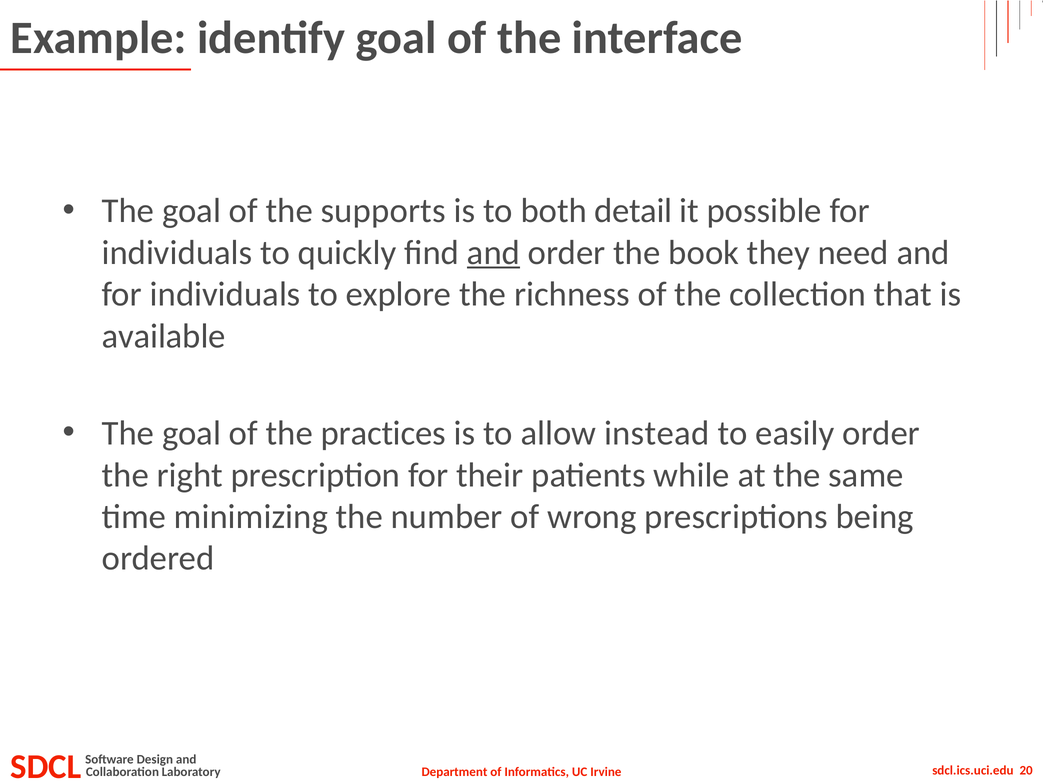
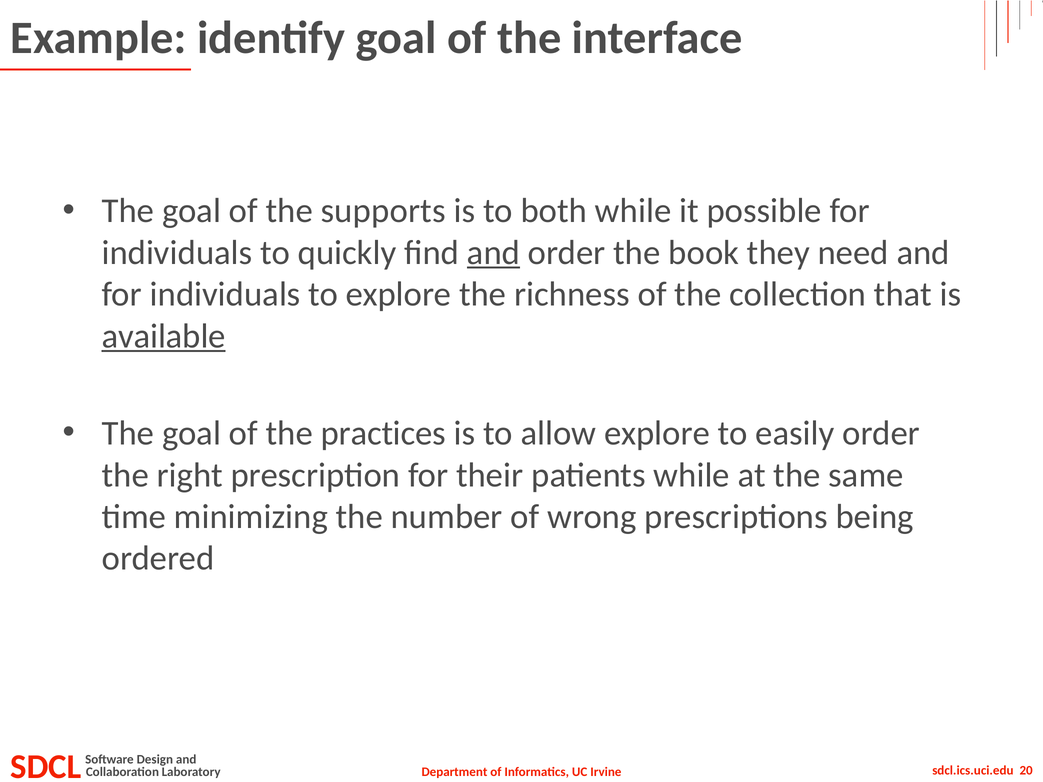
both detail: detail -> while (633, 211)
available underline: none -> present (164, 336)
allow instead: instead -> explore (657, 434)
